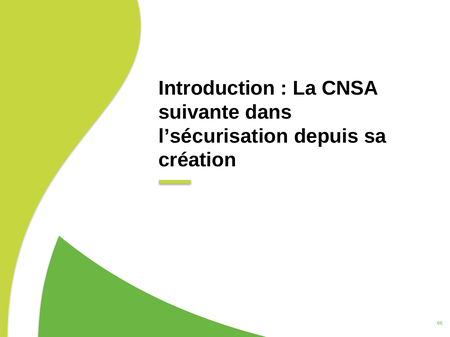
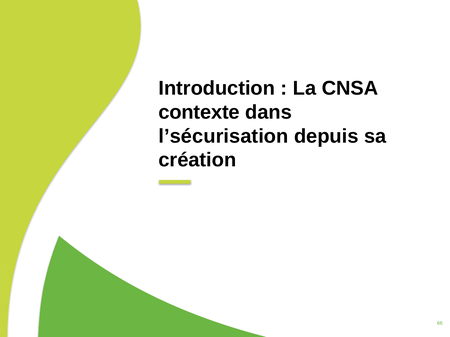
suivante: suivante -> contexte (199, 112)
